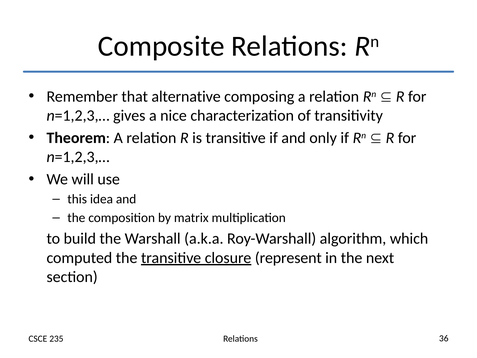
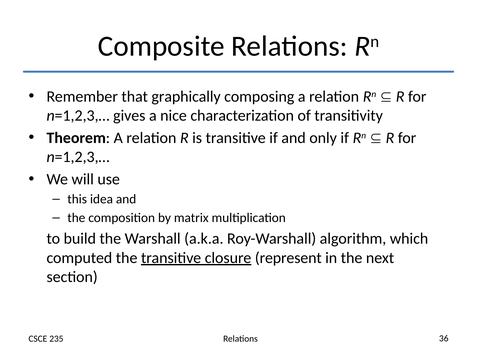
alternative: alternative -> graphically (186, 97)
